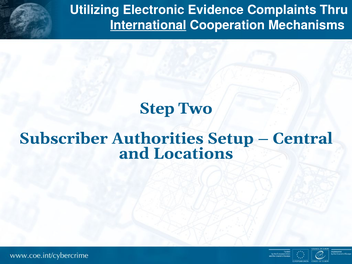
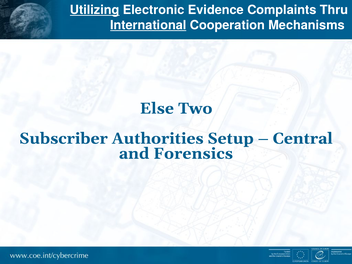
Utilizing underline: none -> present (95, 10)
Step: Step -> Else (157, 108)
Locations: Locations -> Forensics (193, 154)
